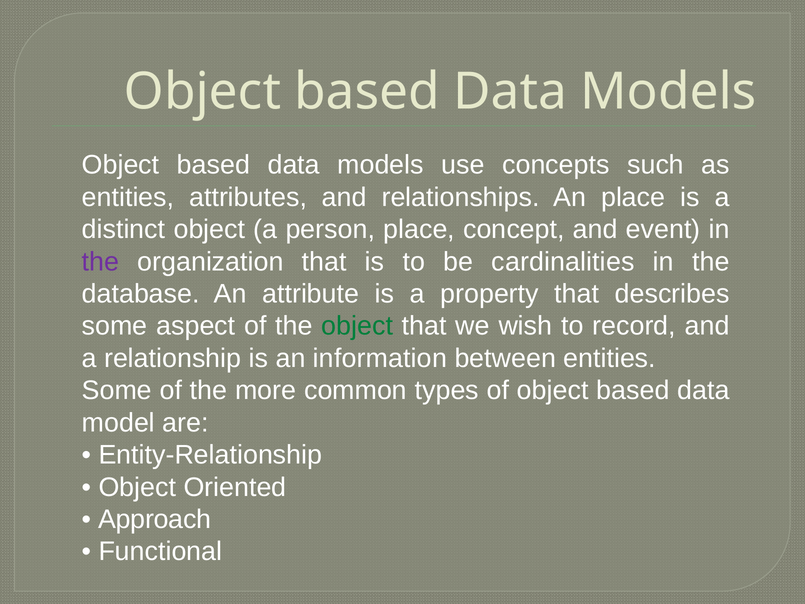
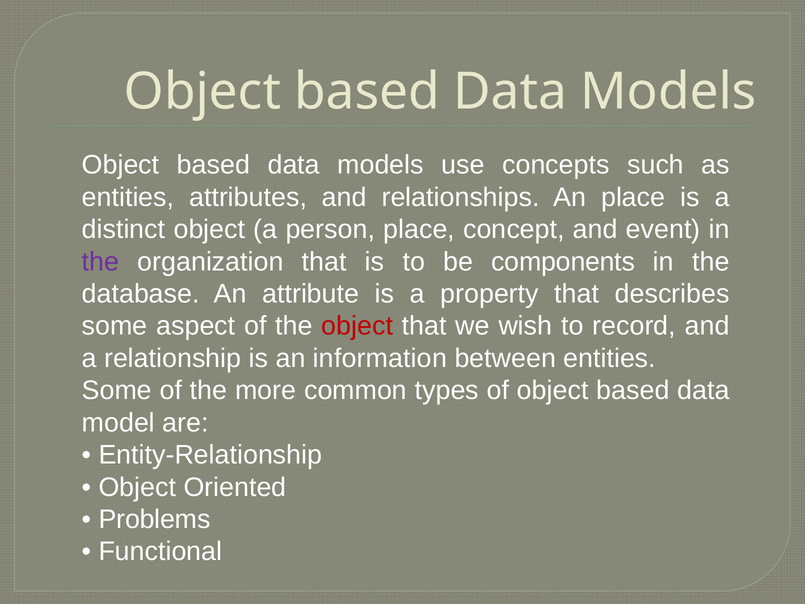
cardinalities: cardinalities -> components (563, 262)
object colour: green -> red (357, 326)
Approach: Approach -> Problems (155, 519)
